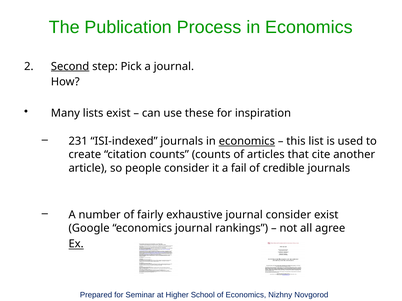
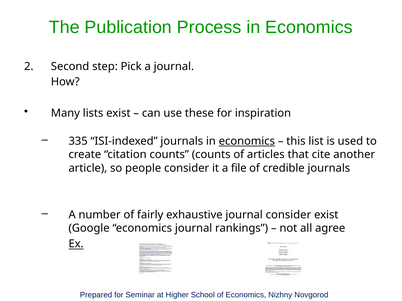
Second underline: present -> none (70, 66)
231: 231 -> 335 (78, 141)
fail: fail -> file (239, 168)
